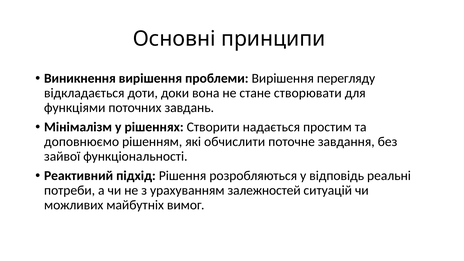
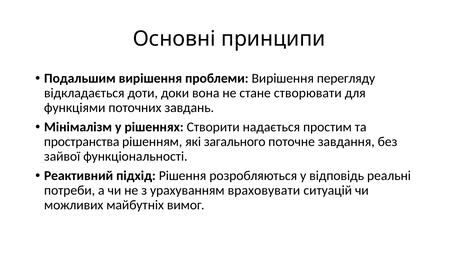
Виникнення: Виникнення -> Подальшим (80, 78)
доповнюємо: доповнюємо -> пространства (82, 142)
обчислити: обчислити -> загального (235, 142)
залежностей: залежностей -> враховувати (264, 190)
